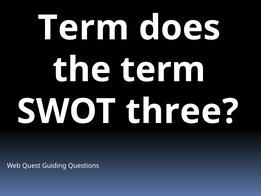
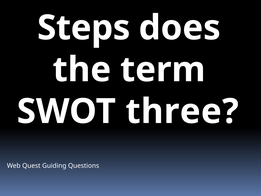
Term: Term -> Steps (84, 28)
